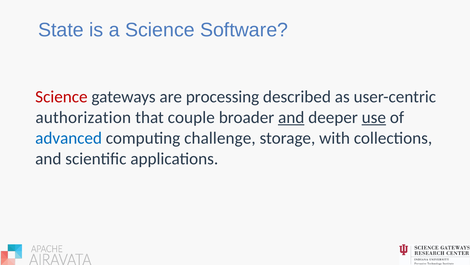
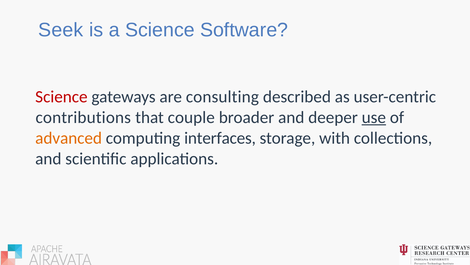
State: State -> Seek (61, 30)
processing: processing -> consulting (222, 97)
authorization: authorization -> contributions (83, 117)
and underline: present -> none (291, 117)
advanced colour: blue -> orange (69, 138)
challenge: challenge -> interfaces (220, 138)
